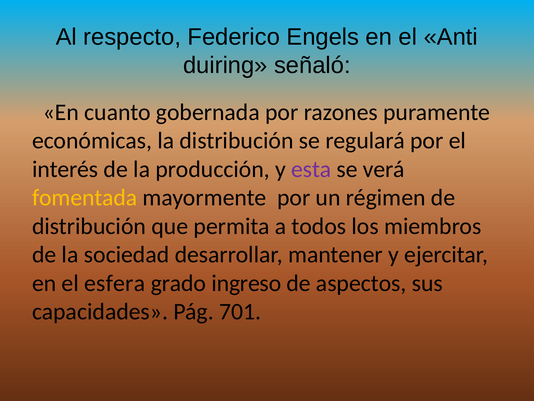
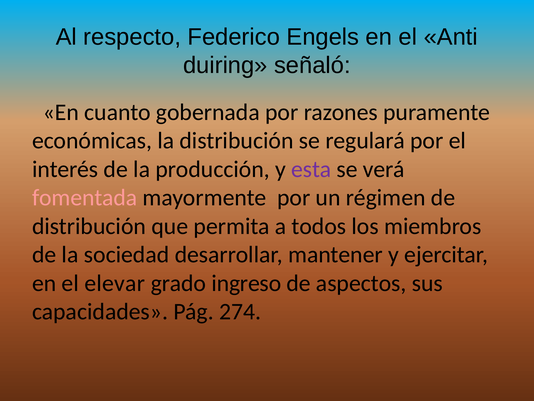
fomentada colour: yellow -> pink (85, 197)
esfera: esfera -> elevar (115, 283)
701: 701 -> 274 (240, 311)
